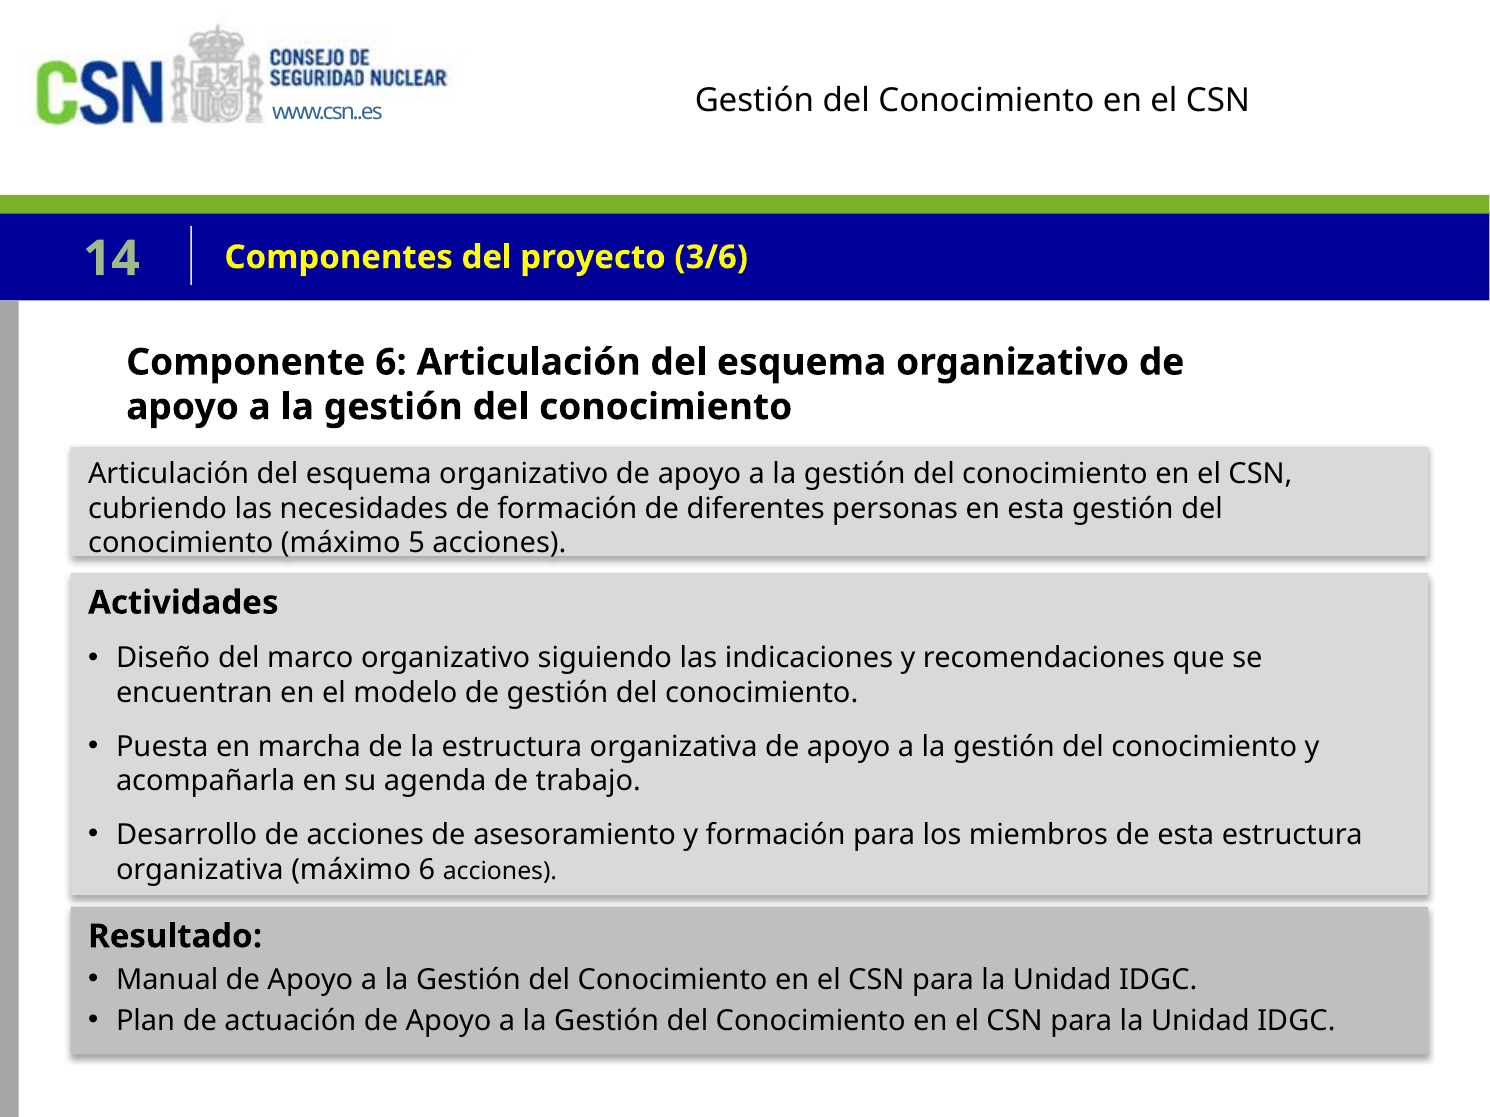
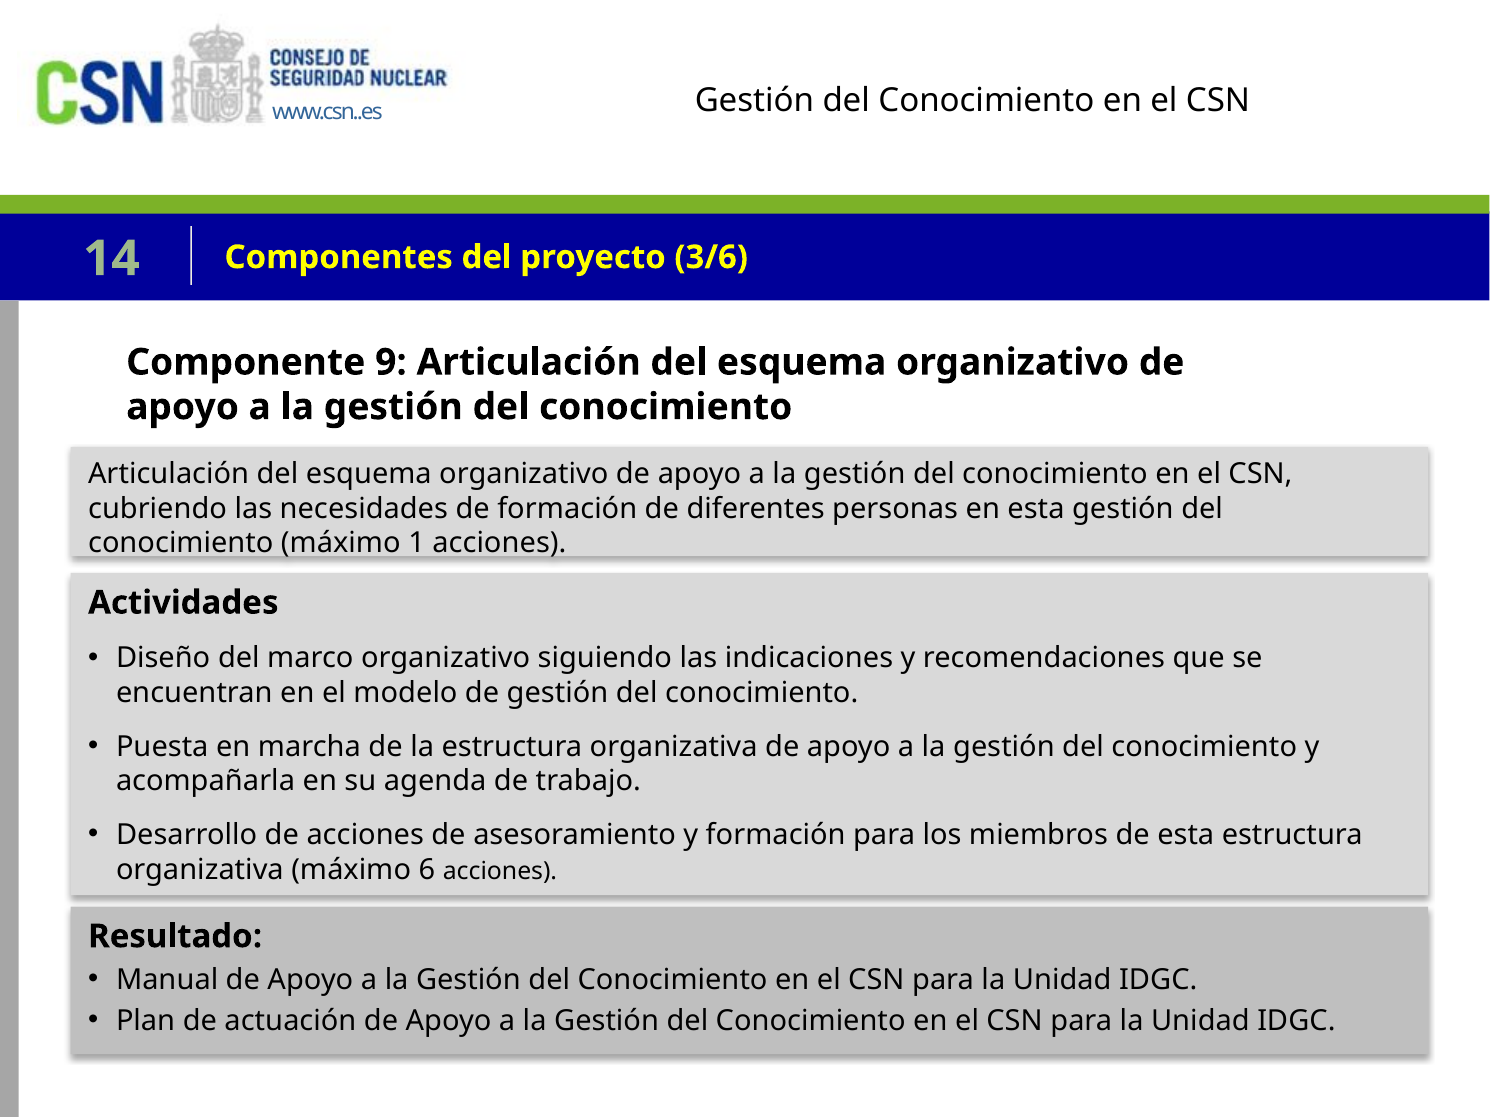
Componente 6: 6 -> 9 (391, 362)
5: 5 -> 1 (417, 544)
